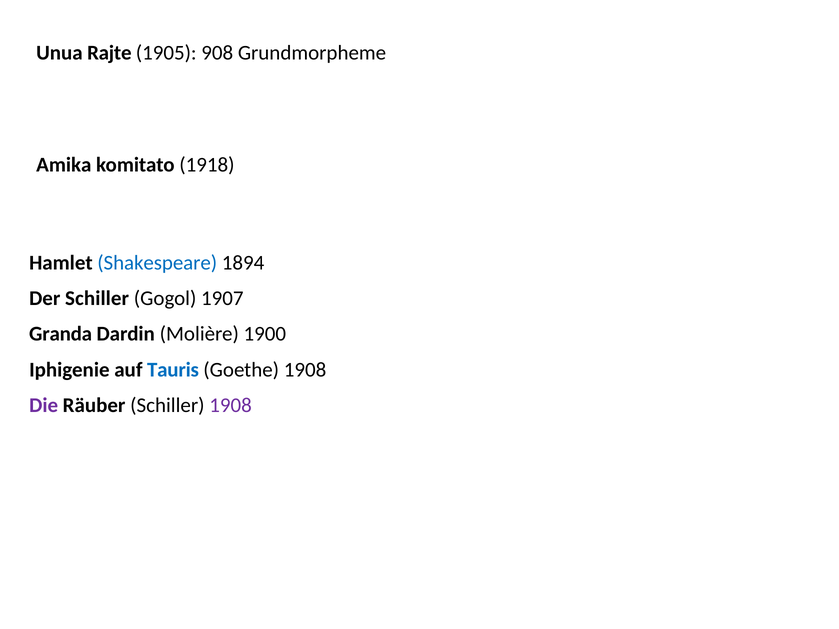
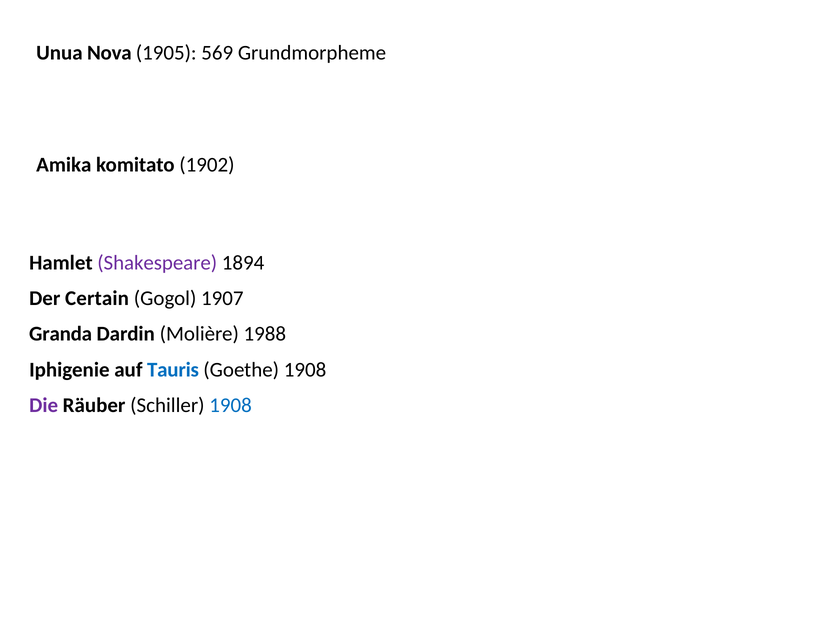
Rajte: Rajte -> Nova (109, 53)
908: 908 -> 569 (217, 53)
1918: 1918 -> 1902 (207, 165)
Shakespeare colour: blue -> purple (157, 263)
Der Schiller: Schiller -> Certain (97, 299)
1900: 1900 -> 1988 (265, 334)
1908 colour: purple -> blue (231, 406)
